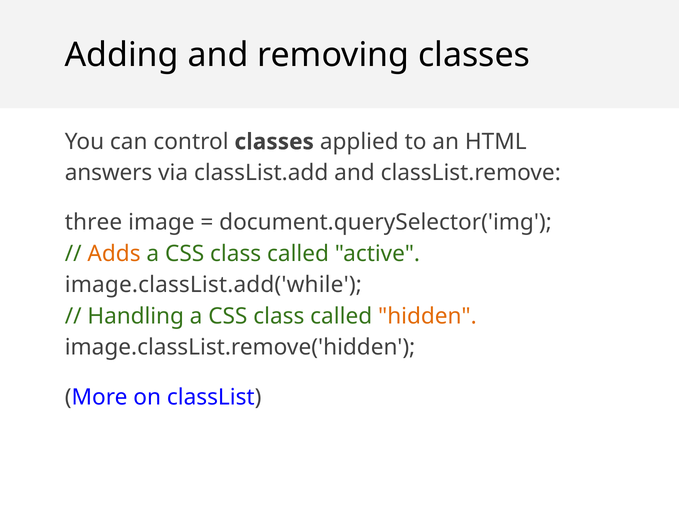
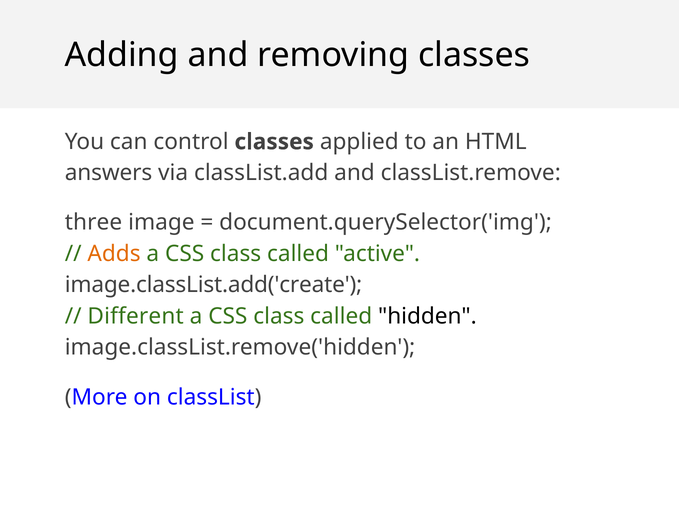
image.classList.add('while: image.classList.add('while -> image.classList.add('create (214, 285)
Handling: Handling -> Different (136, 316)
hidden colour: orange -> black (427, 316)
